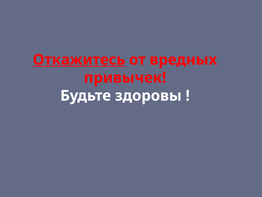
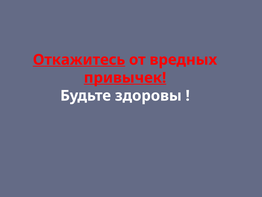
привычек underline: none -> present (125, 78)
